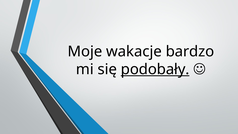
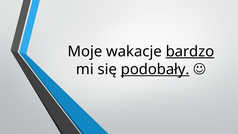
bardzo underline: none -> present (190, 51)
